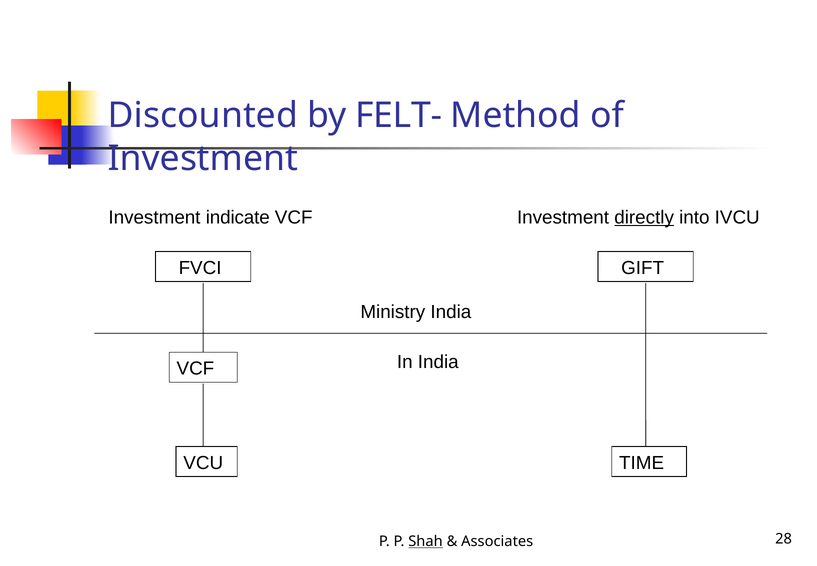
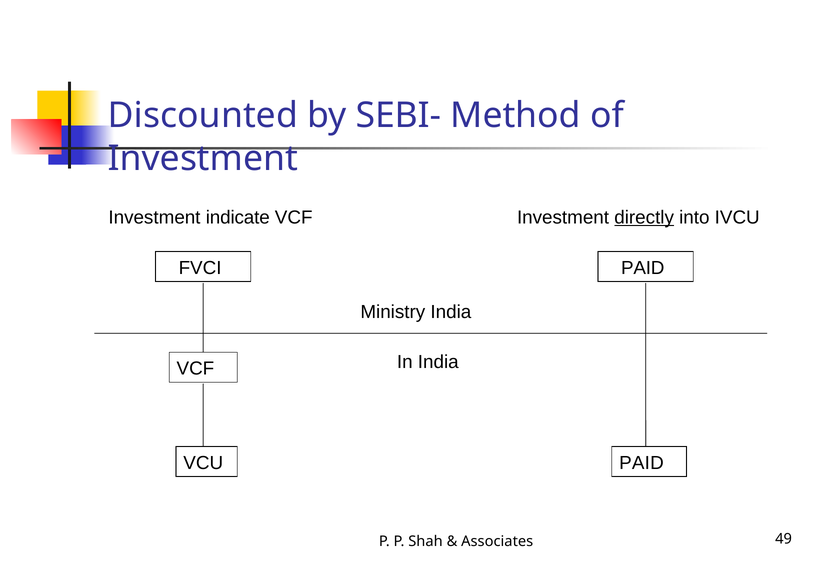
FELT-: FELT- -> SEBI- (398, 116)
FVCI GIFT: GIFT -> PAID (643, 268)
TIME: TIME -> PAID (641, 463)
Shah underline: present -> none (426, 541)
28: 28 -> 49 (784, 539)
